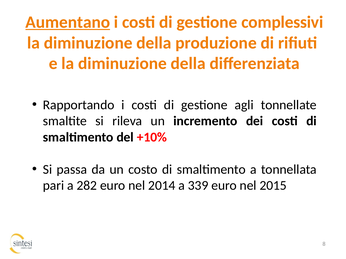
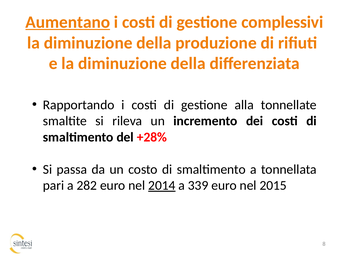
agli: agli -> alla (244, 105)
+10%: +10% -> +28% (152, 137)
2014 underline: none -> present (162, 186)
